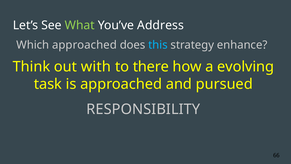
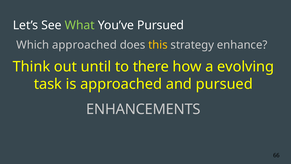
You’ve Address: Address -> Pursued (161, 25)
this colour: light blue -> yellow (158, 45)
with: with -> until (96, 66)
RESPONSIBILITY: RESPONSIBILITY -> ENHANCEMENTS (143, 109)
